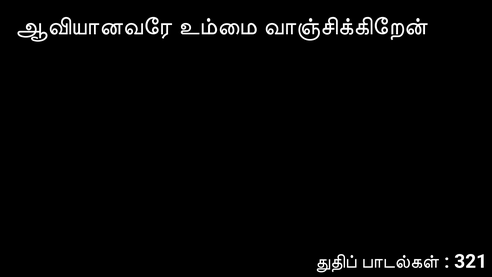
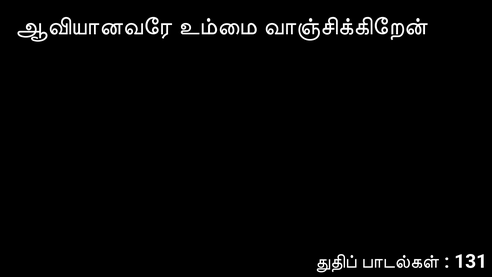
321: 321 -> 131 (471, 261)
